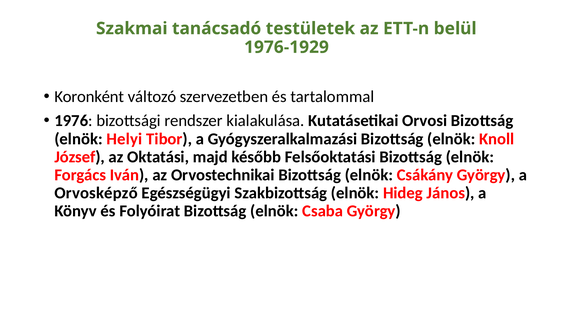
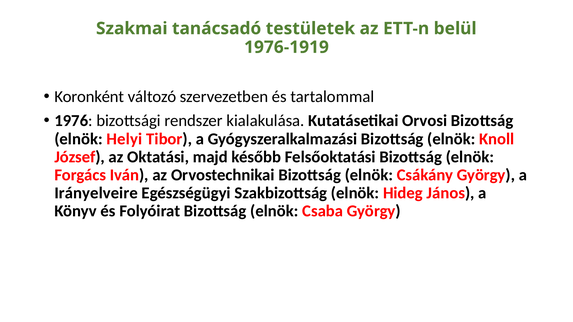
1976-1929: 1976-1929 -> 1976-1919 (286, 47)
Orvosképző: Orvosképző -> Irányelveire (96, 193)
